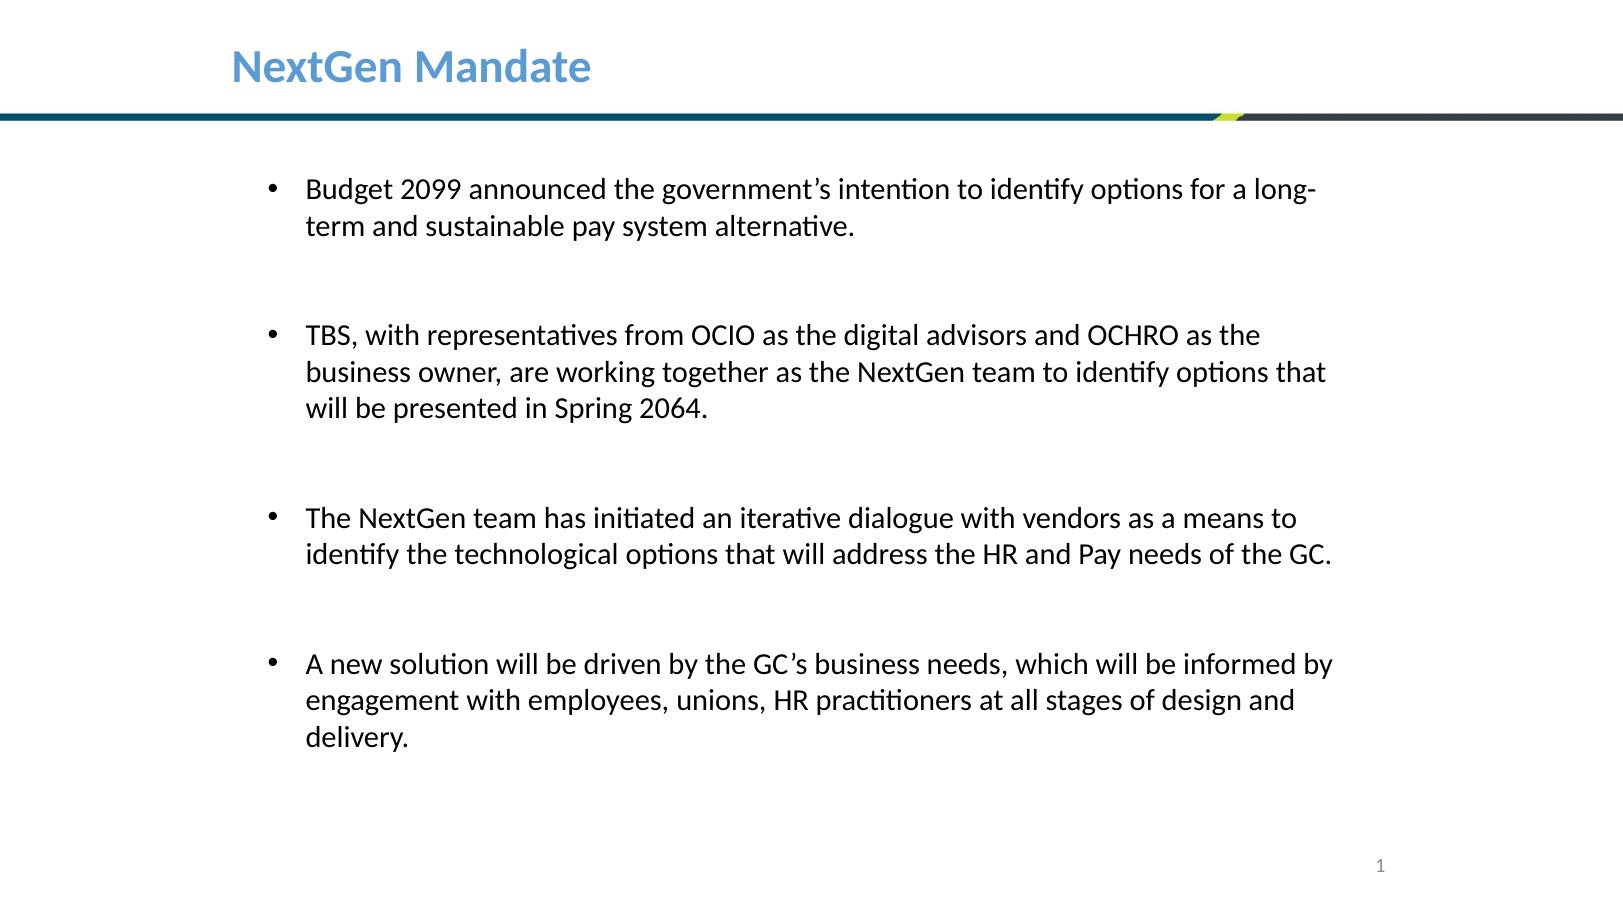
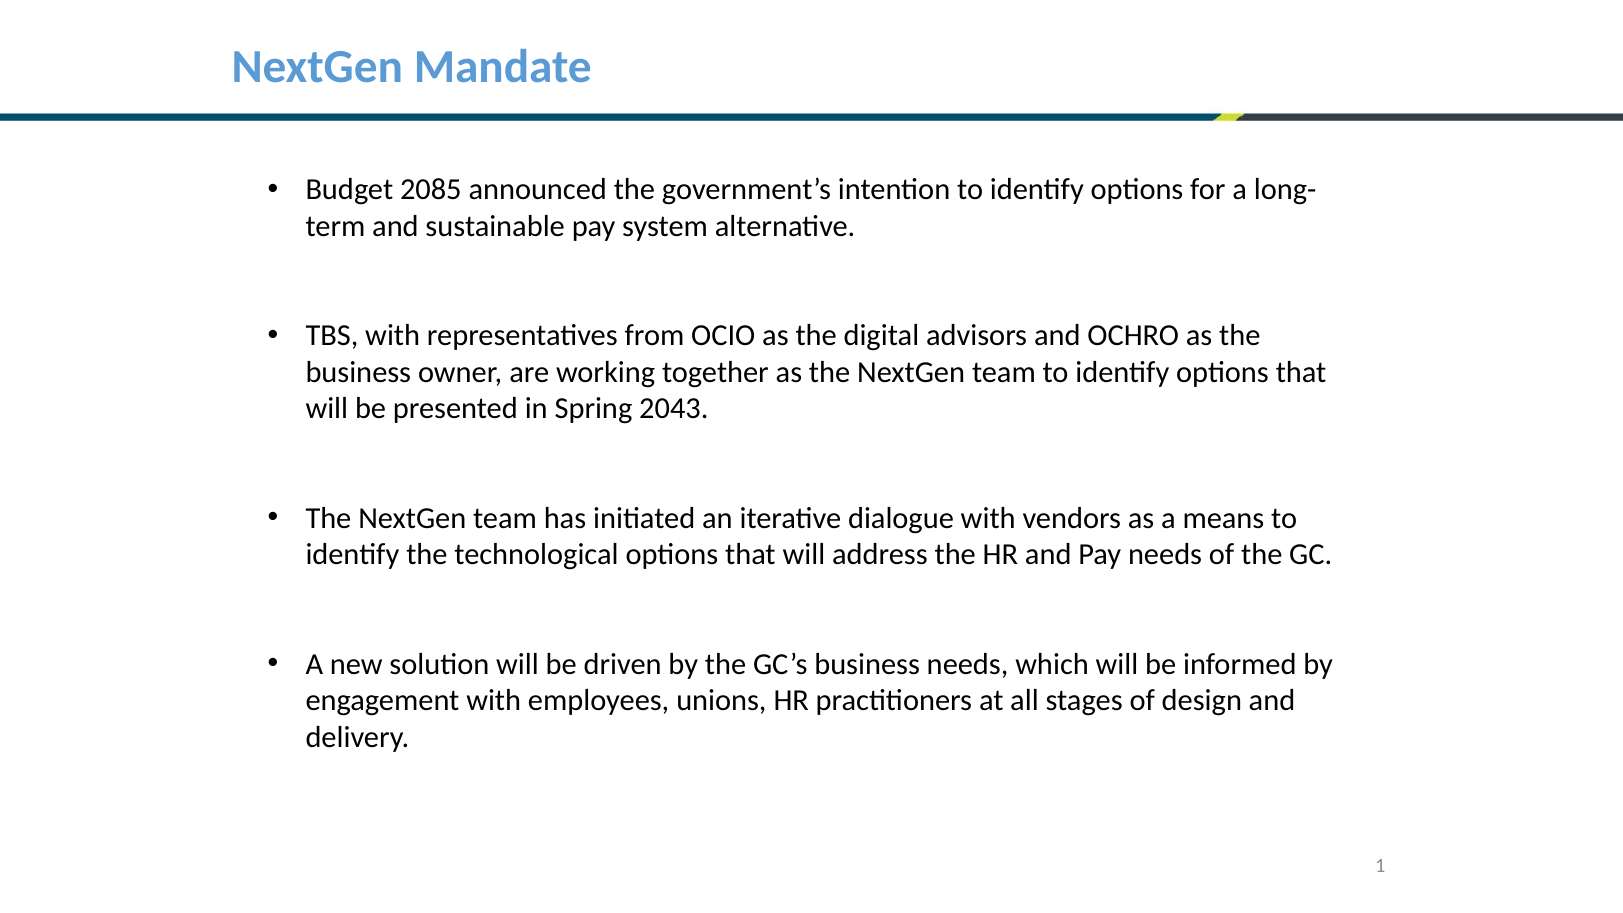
2099: 2099 -> 2085 (431, 190)
2064: 2064 -> 2043 (674, 409)
